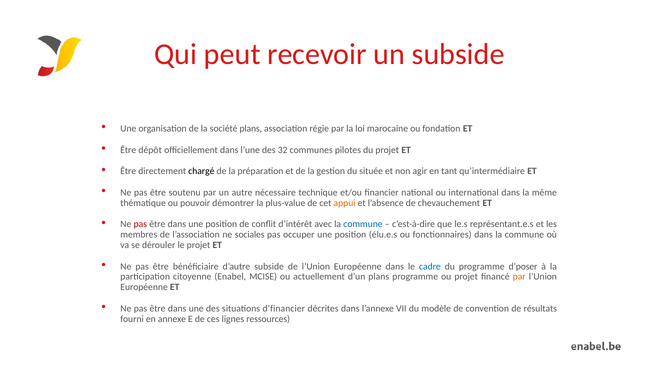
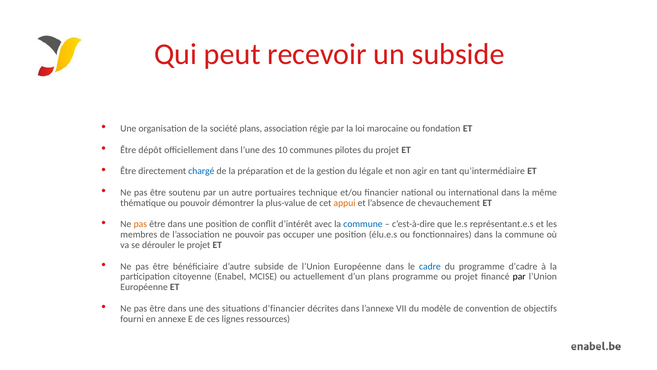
32: 32 -> 10 (283, 150)
chargé colour: black -> blue (201, 171)
située: située -> légale (371, 171)
nécessaire: nécessaire -> portuaires (275, 192)
pas colour: red -> orange (140, 224)
ne sociales: sociales -> pouvoir (250, 234)
d’poser: d’poser -> d’cadre (523, 266)
par colour: orange -> black (519, 276)
résultats: résultats -> objectifs (540, 308)
